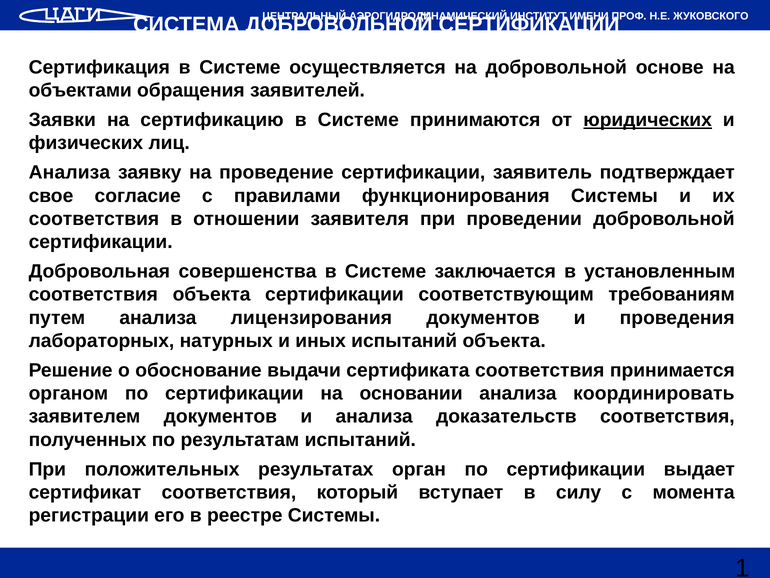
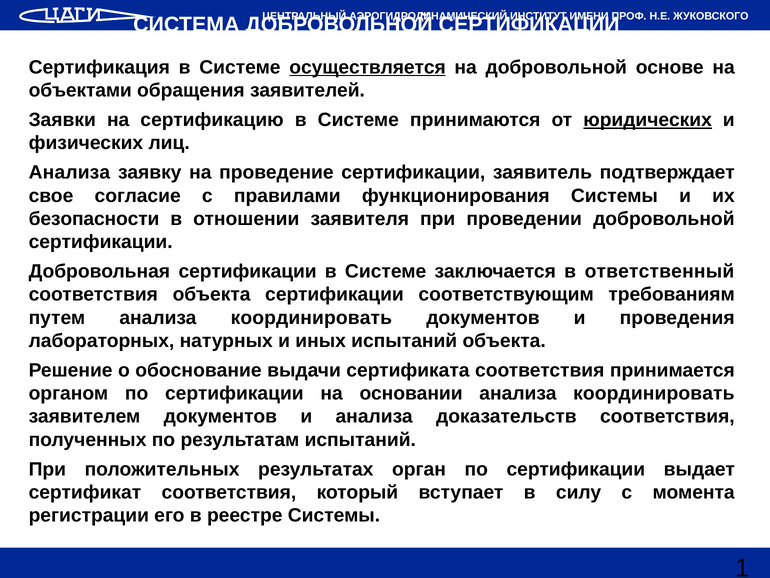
осуществляется underline: none -> present (368, 67)
соответствия: соответствия -> безопасности (94, 219)
Добровольная совершенства: совершенства -> сертификации (248, 271)
установленным: установленным -> ответственный (659, 271)
путем анализа лицензирования: лицензирования -> координировать (311, 317)
